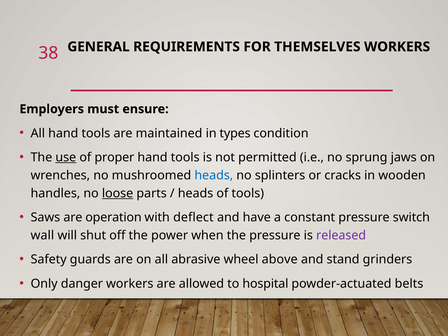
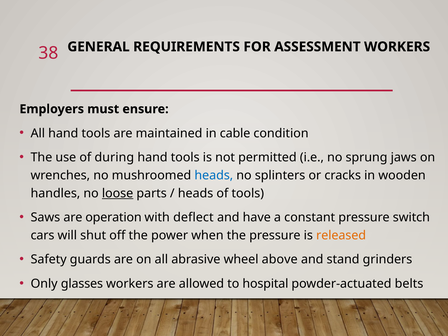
THEMSELVES: THEMSELVES -> ASSESSMENT (317, 47)
types: types -> cable (235, 133)
use underline: present -> none (66, 157)
proper: proper -> during (114, 157)
wall: wall -> cars (43, 235)
released colour: purple -> orange (341, 235)
danger: danger -> glasses (82, 284)
